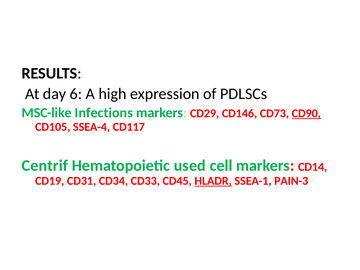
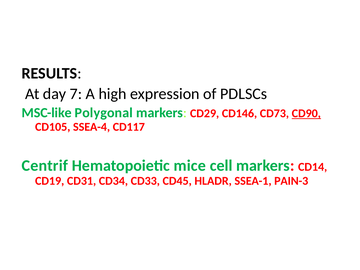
6: 6 -> 7 (76, 94)
Infections: Infections -> Polygonal (104, 113)
used: used -> mice (190, 166)
HLADR underline: present -> none (213, 181)
